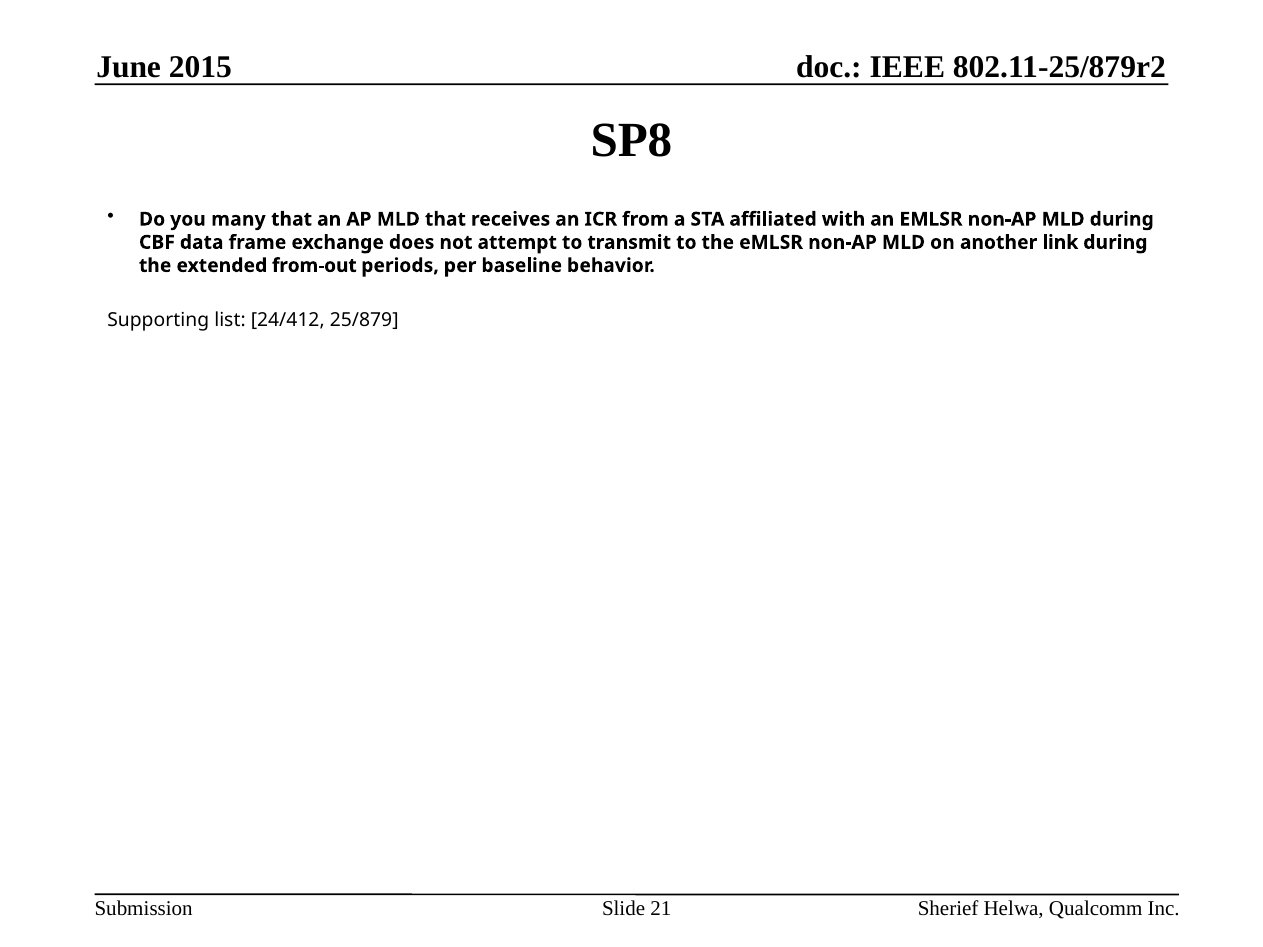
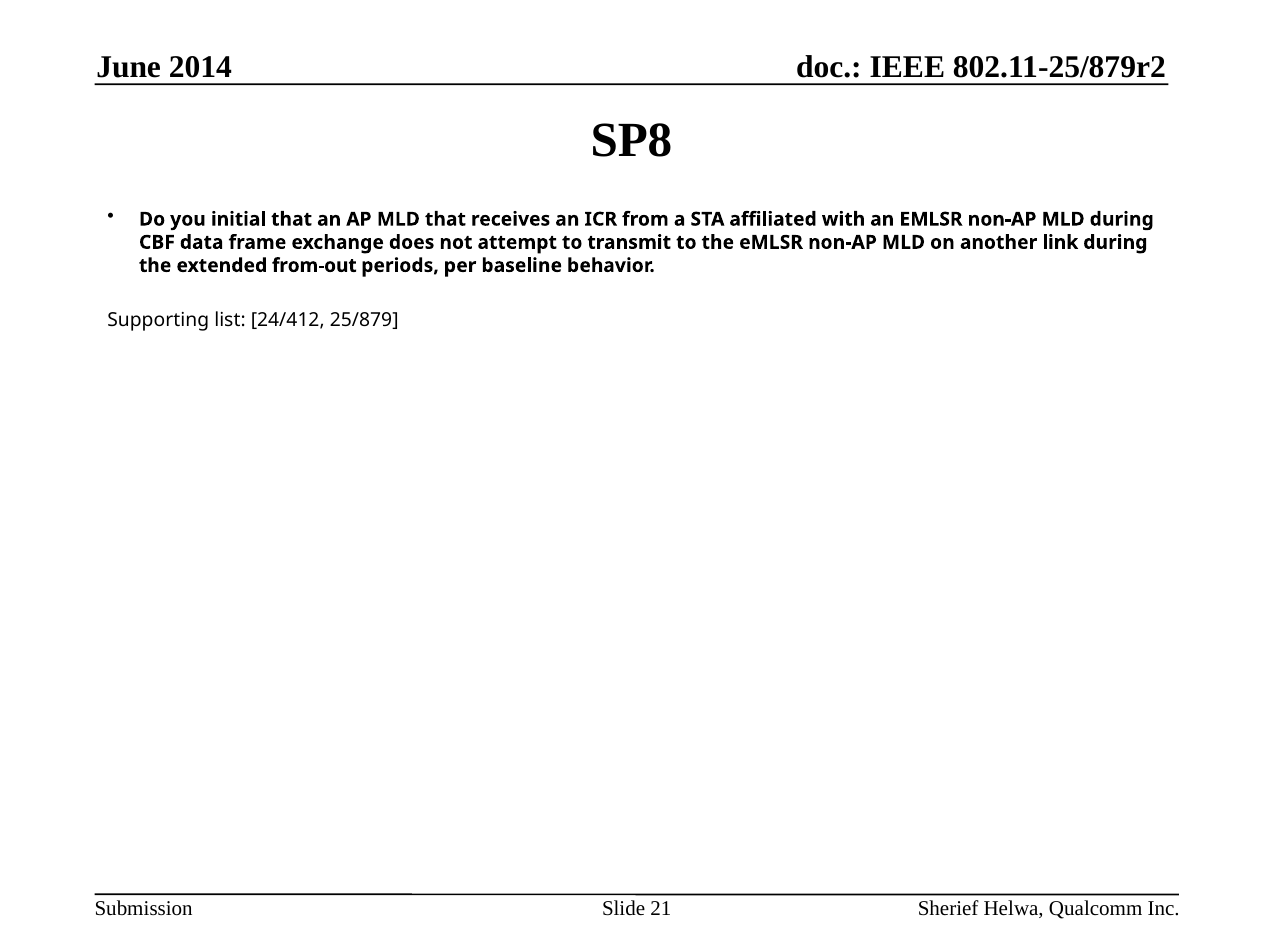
2015: 2015 -> 2014 (200, 67)
many: many -> initial (239, 219)
